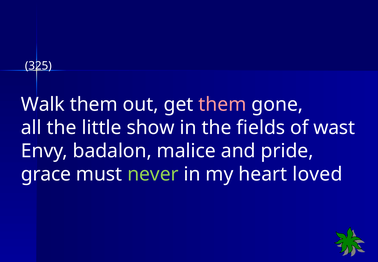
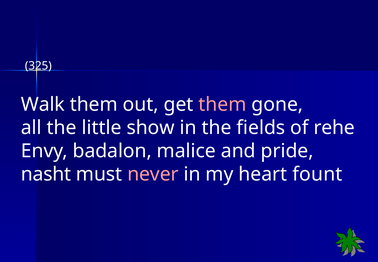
wast: wast -> rehe (334, 128)
grace: grace -> nasht (46, 174)
never colour: light green -> pink (153, 174)
loved: loved -> fount (317, 174)
